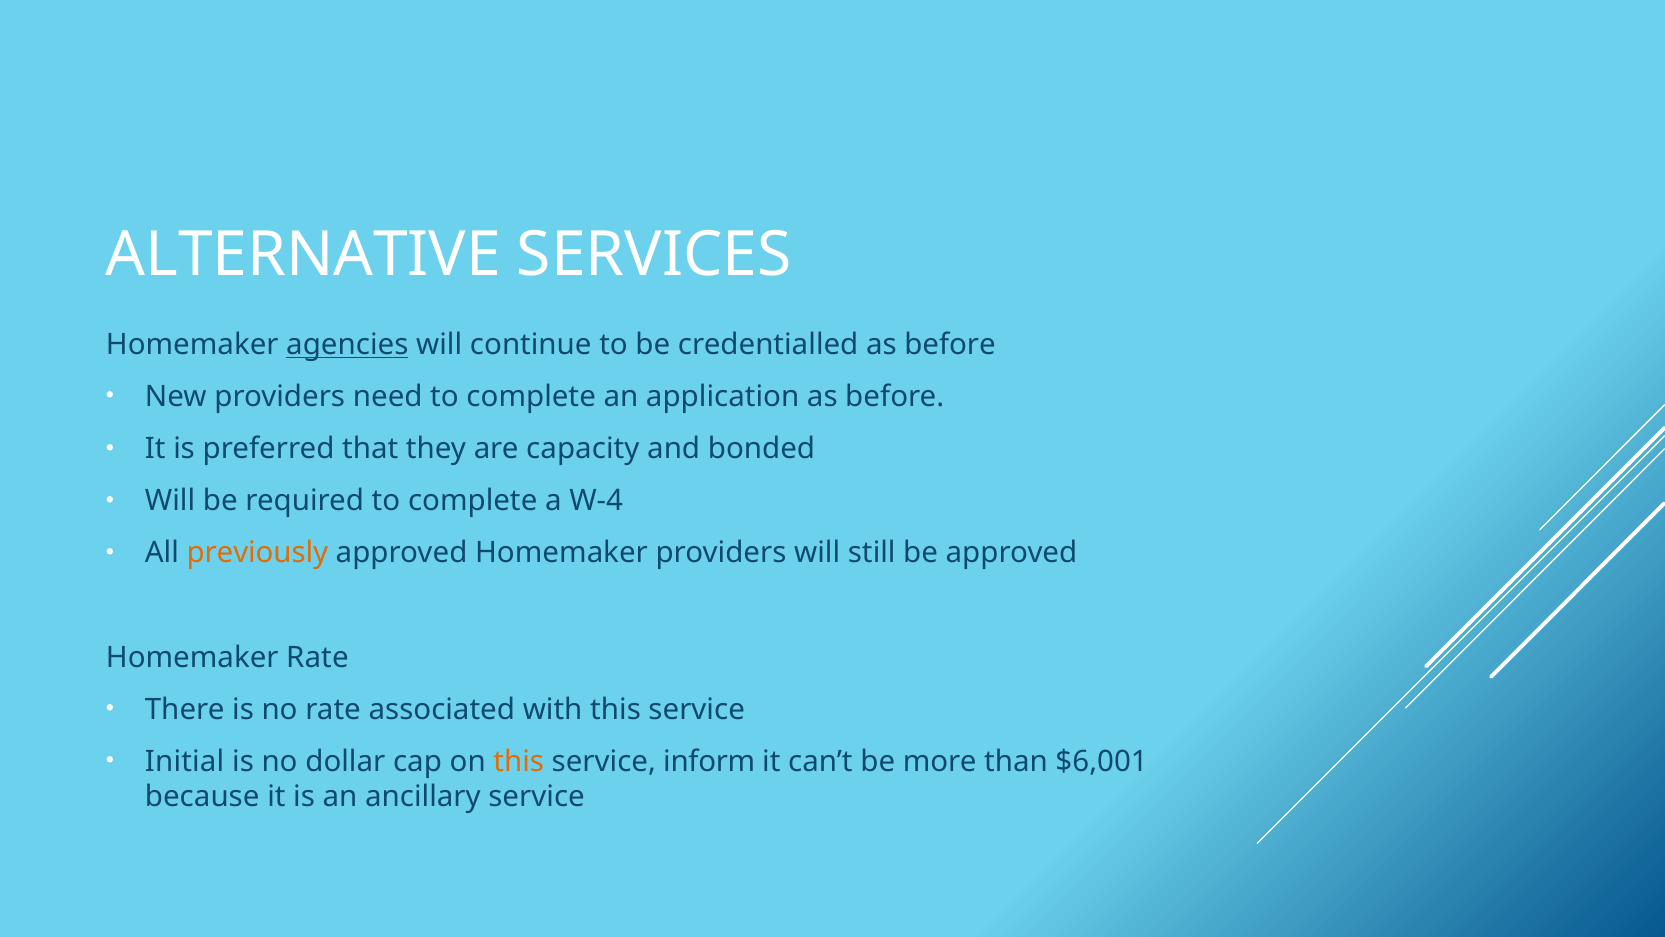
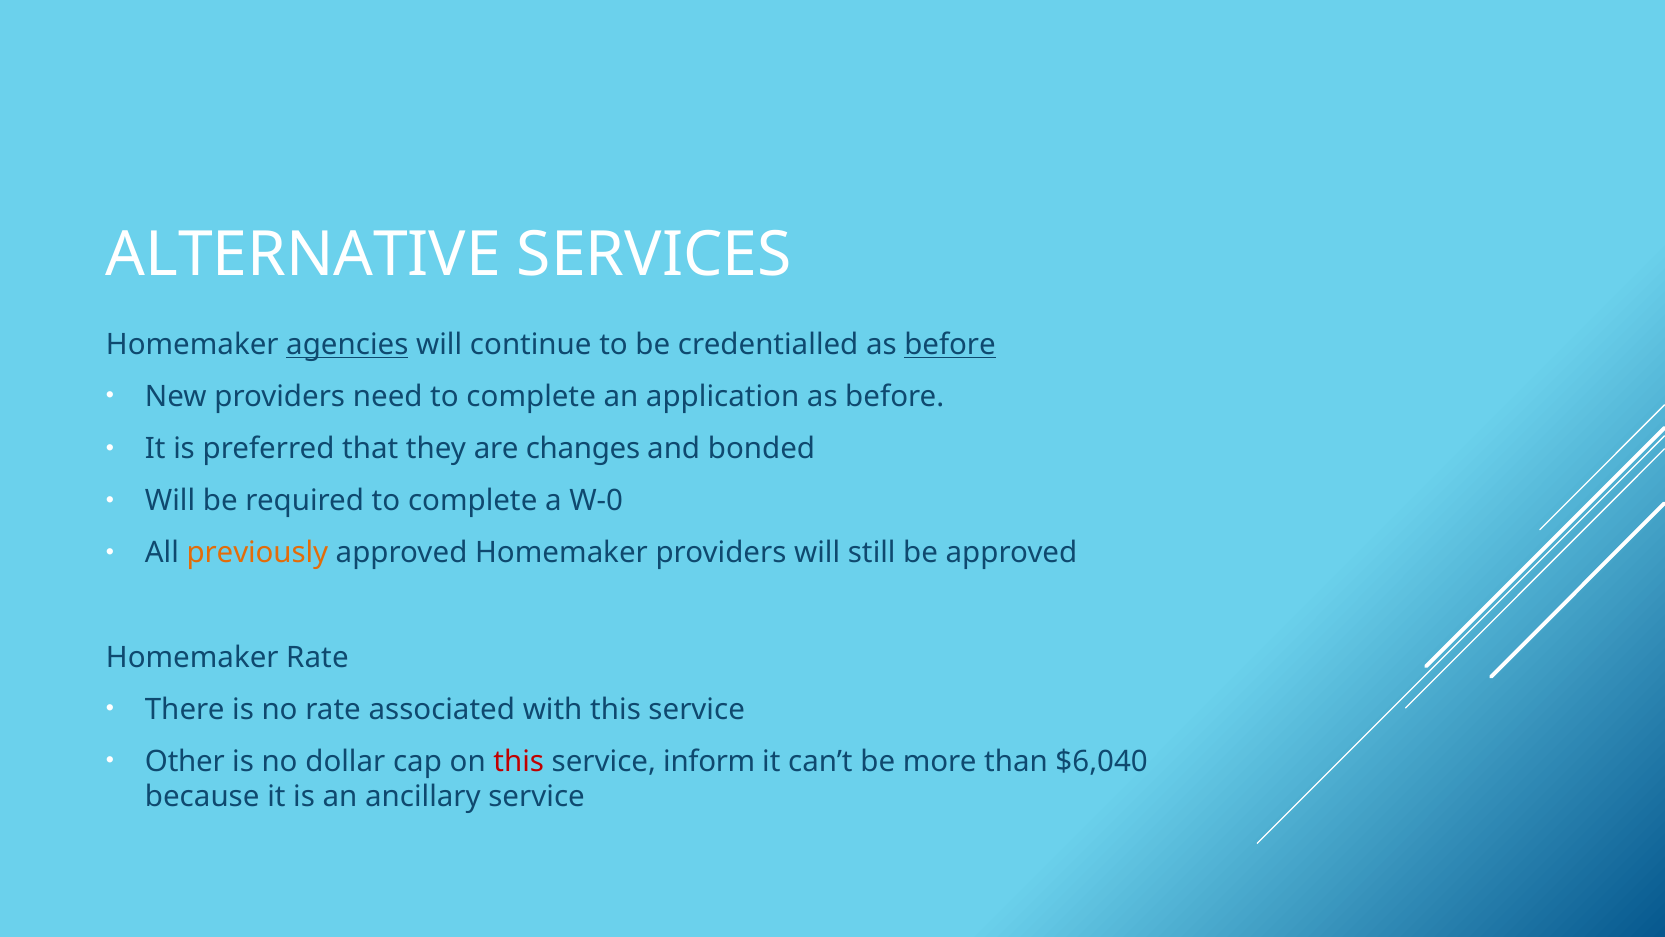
before underline: none -> present (950, 345)
capacity: capacity -> changes (583, 449)
W-4: W-4 -> W-0 (596, 501)
Initial: Initial -> Other (185, 761)
this colour: orange -> red (519, 761)
$6,001: $6,001 -> $6,040 (1102, 761)
